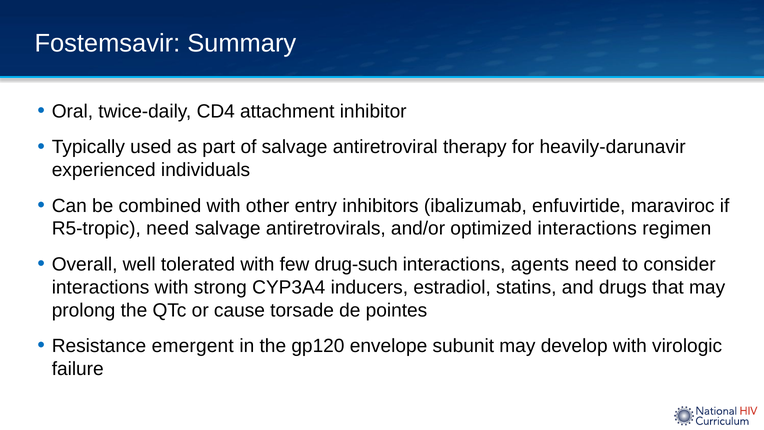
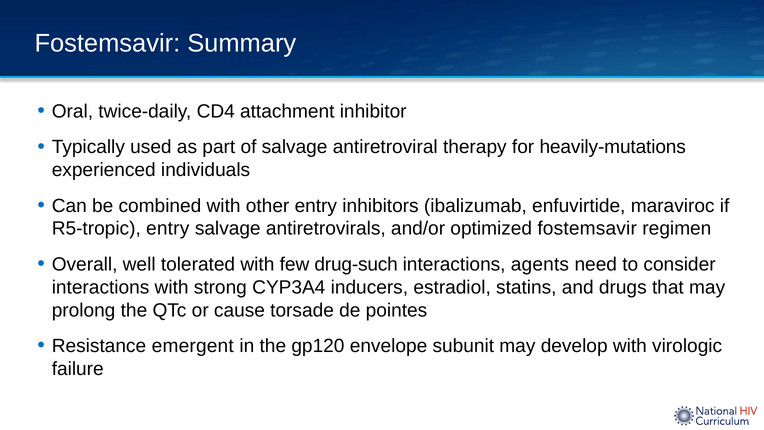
heavily-darunavir: heavily-darunavir -> heavily-mutations (613, 147)
R5-tropic need: need -> entry (168, 229)
optimized interactions: interactions -> fostemsavir (587, 229)
